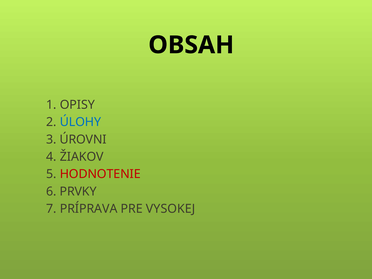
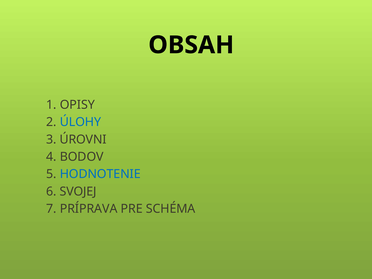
ŽIAKOV: ŽIAKOV -> BODOV (82, 157)
HODNOTENIE colour: red -> blue (100, 174)
PRVKY: PRVKY -> SVOJEJ (78, 191)
VYSOKEJ: VYSOKEJ -> SCHÉMA (171, 209)
